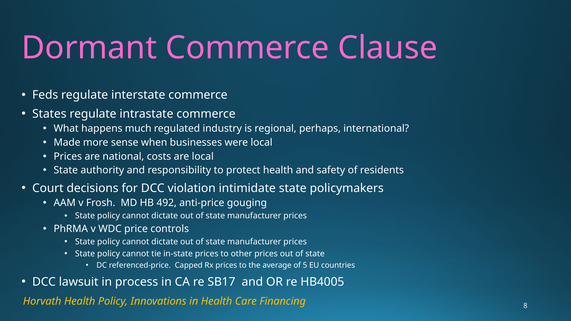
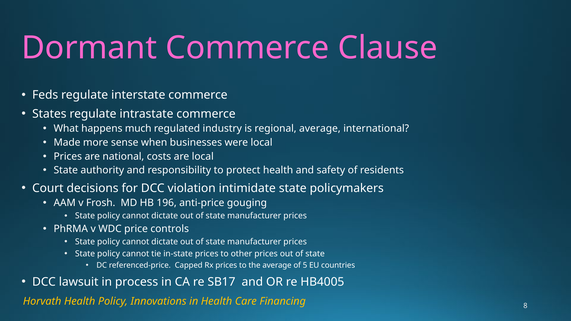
regional perhaps: perhaps -> average (320, 129)
492: 492 -> 196 (167, 203)
